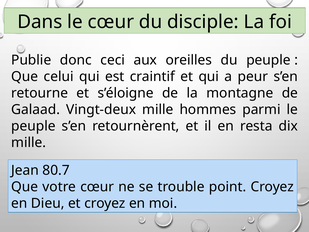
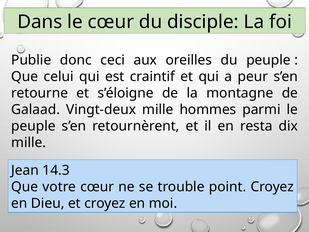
80.7: 80.7 -> 14.3 (56, 170)
